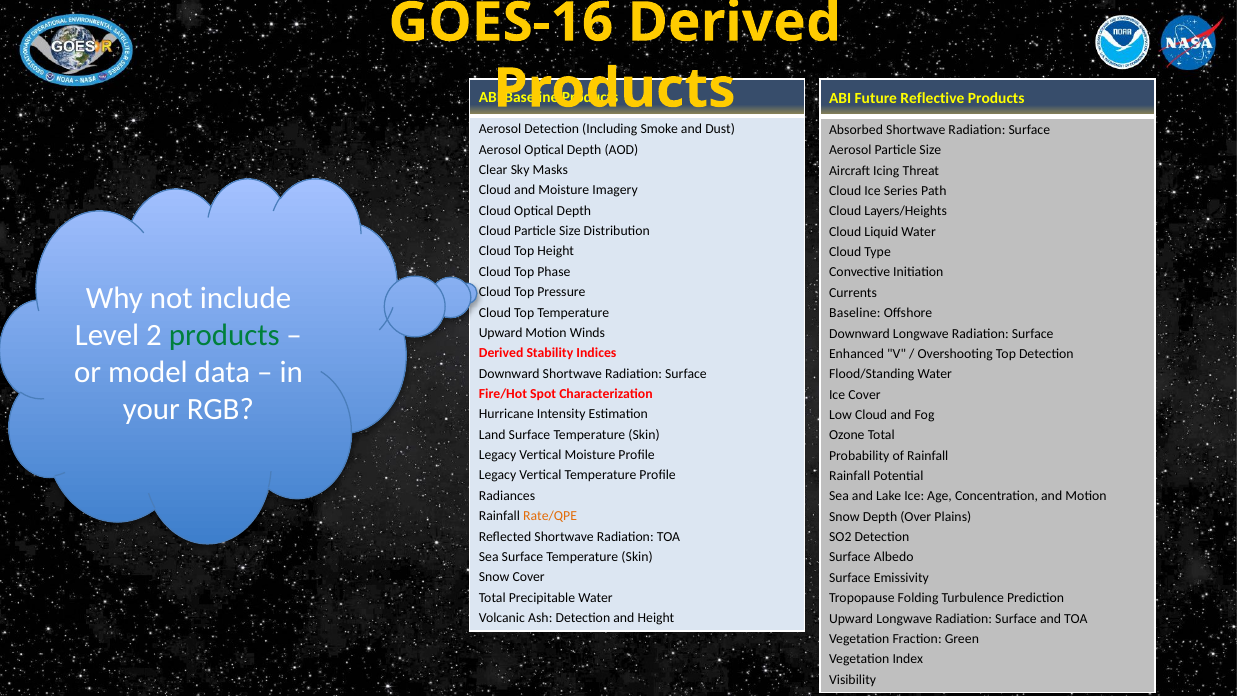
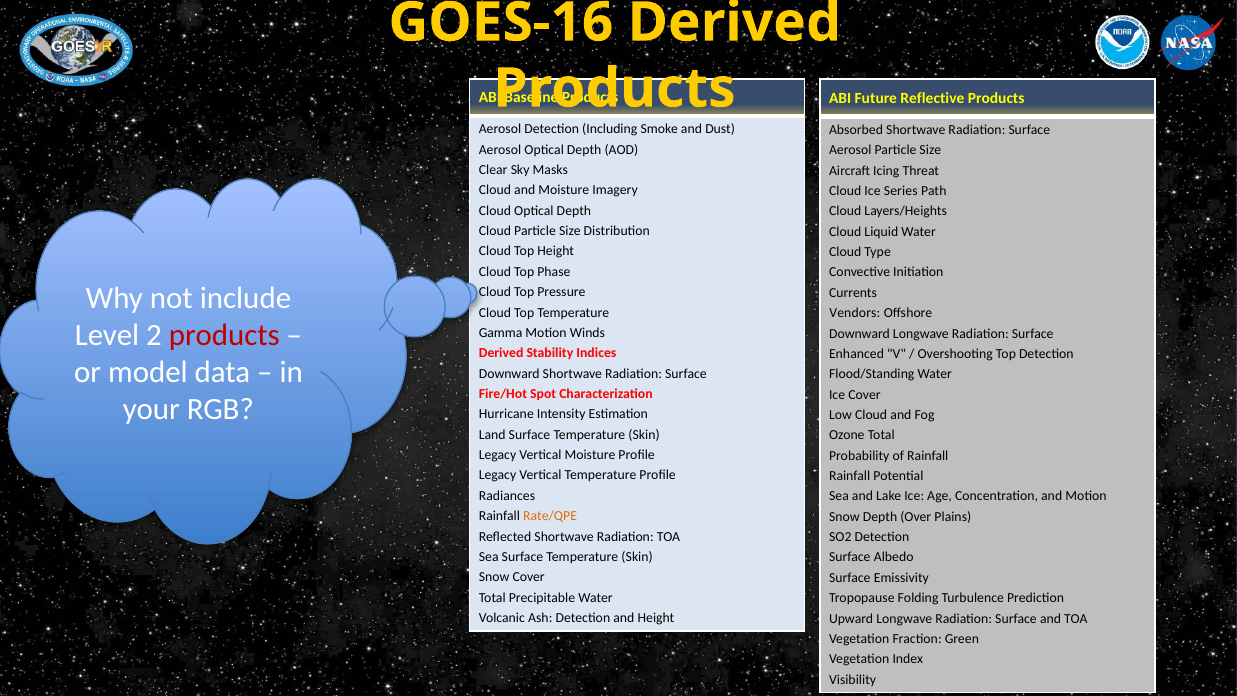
Baseline: Baseline -> Vendors (855, 313)
products colour: green -> red (224, 335)
Upward: Upward -> Gamma (501, 333)
